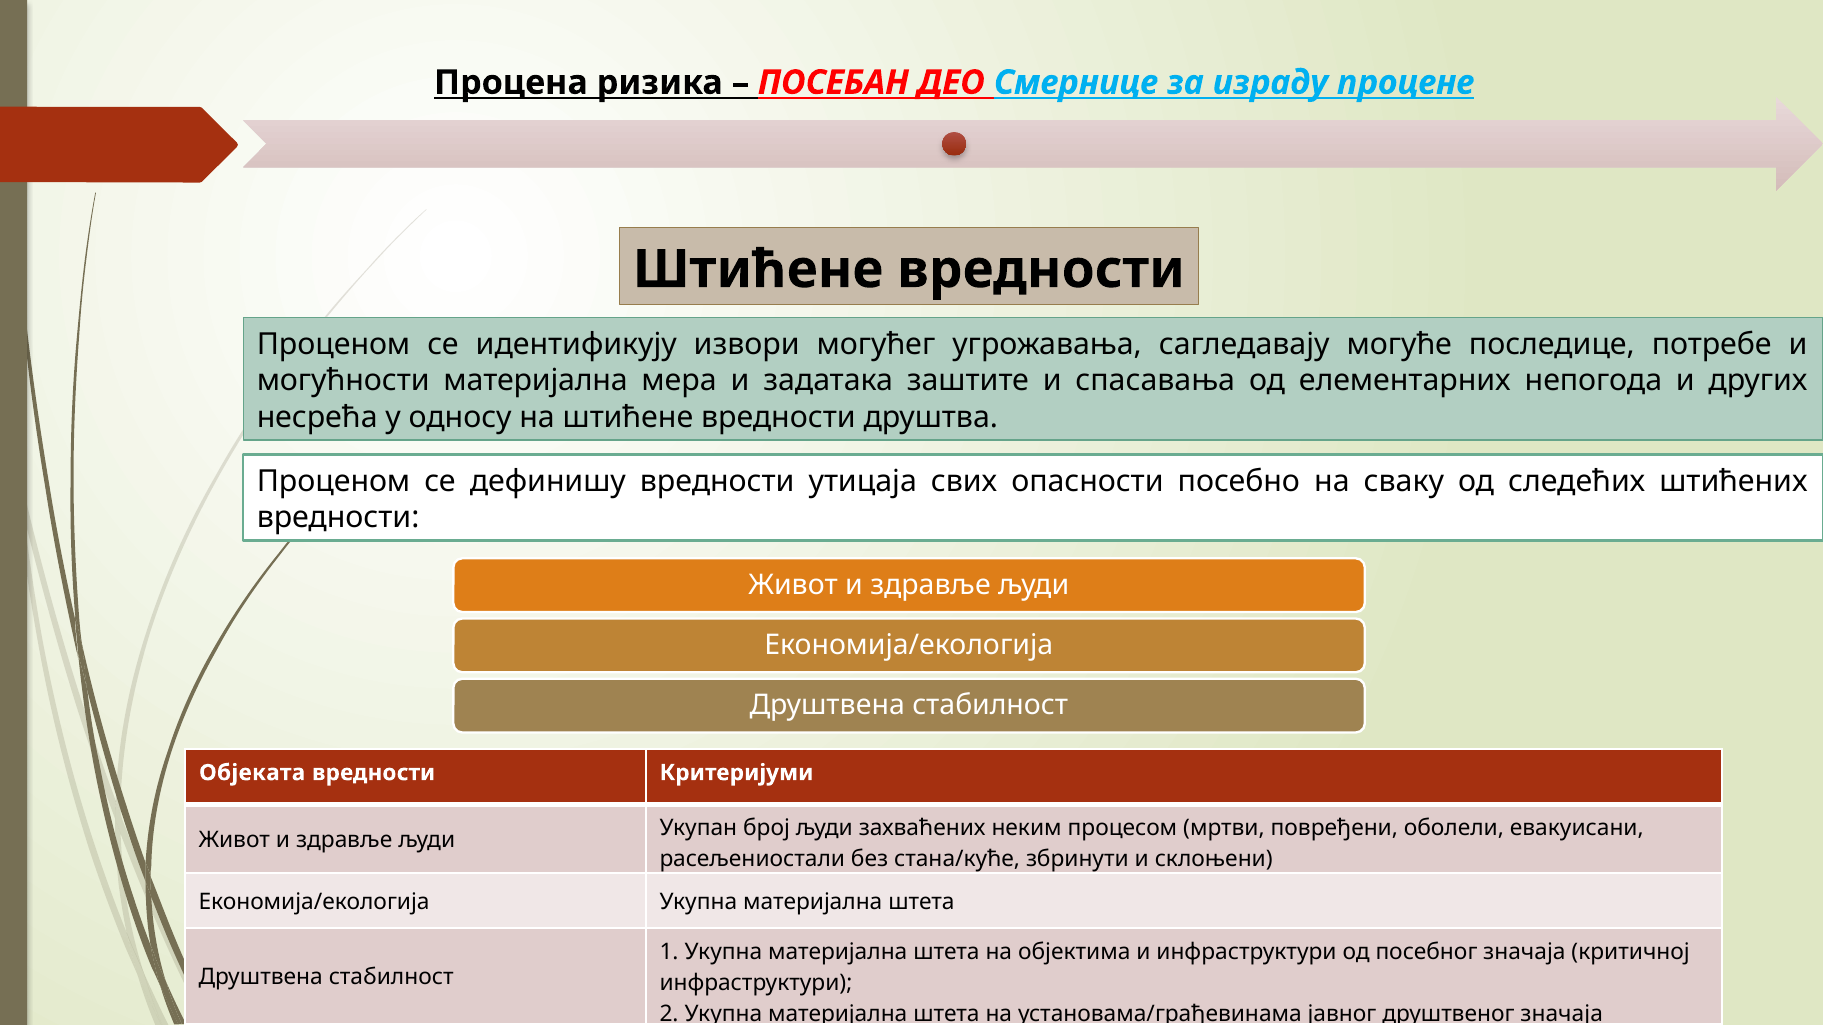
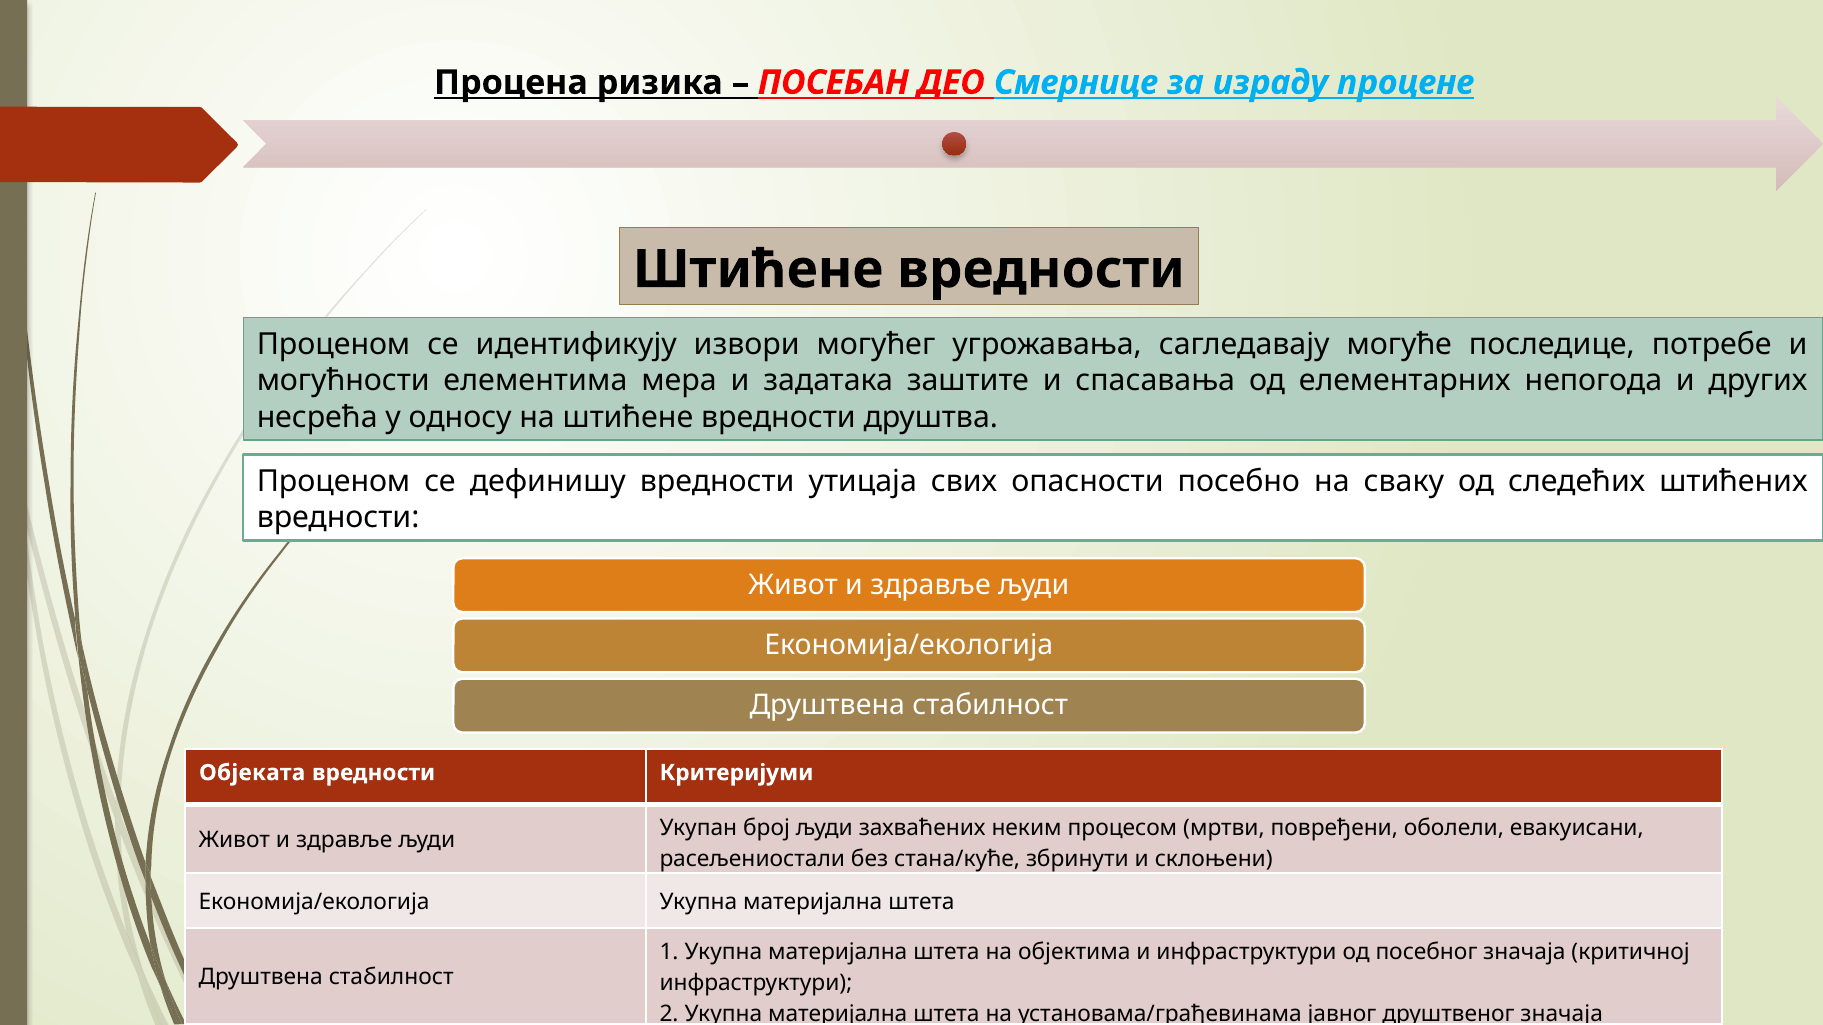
могућности материјална: материјална -> елементима (535, 381)
